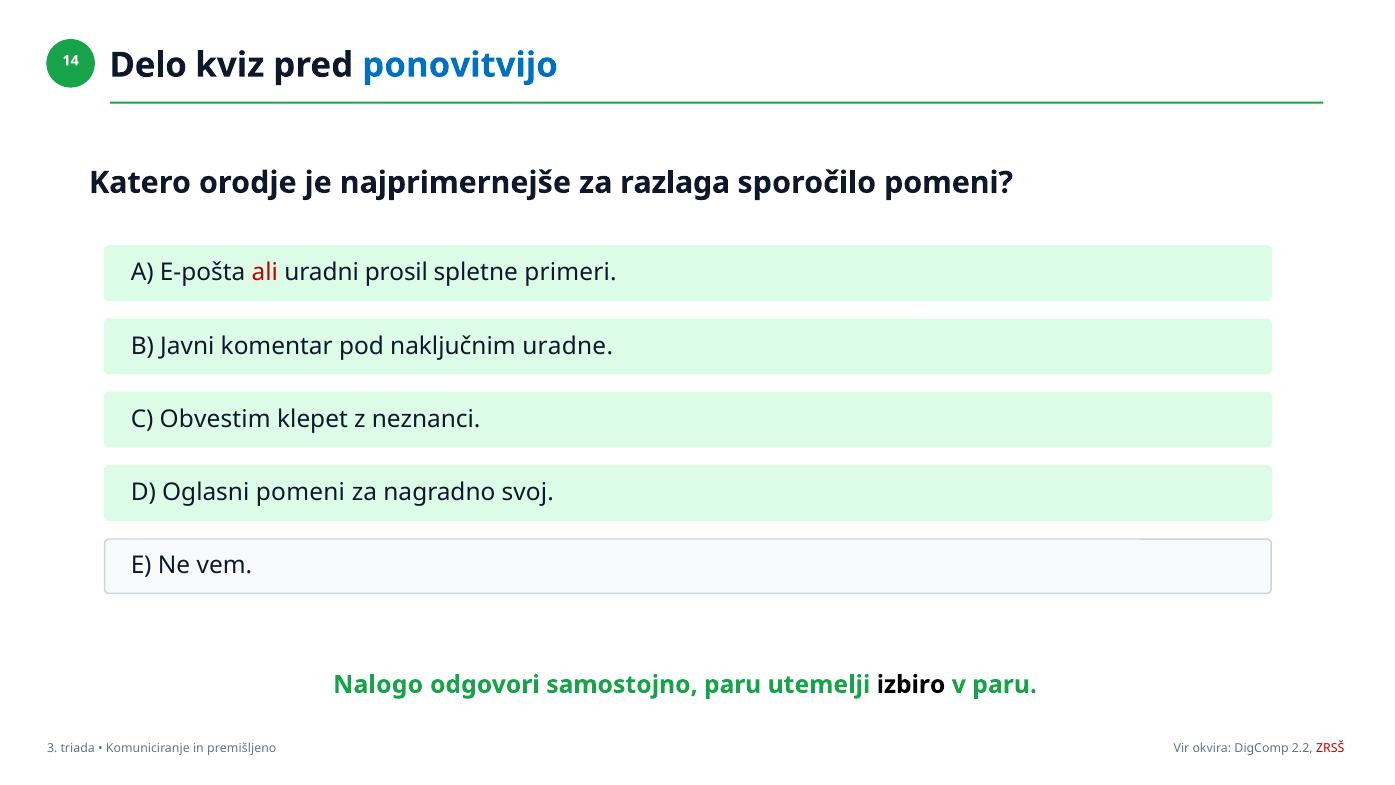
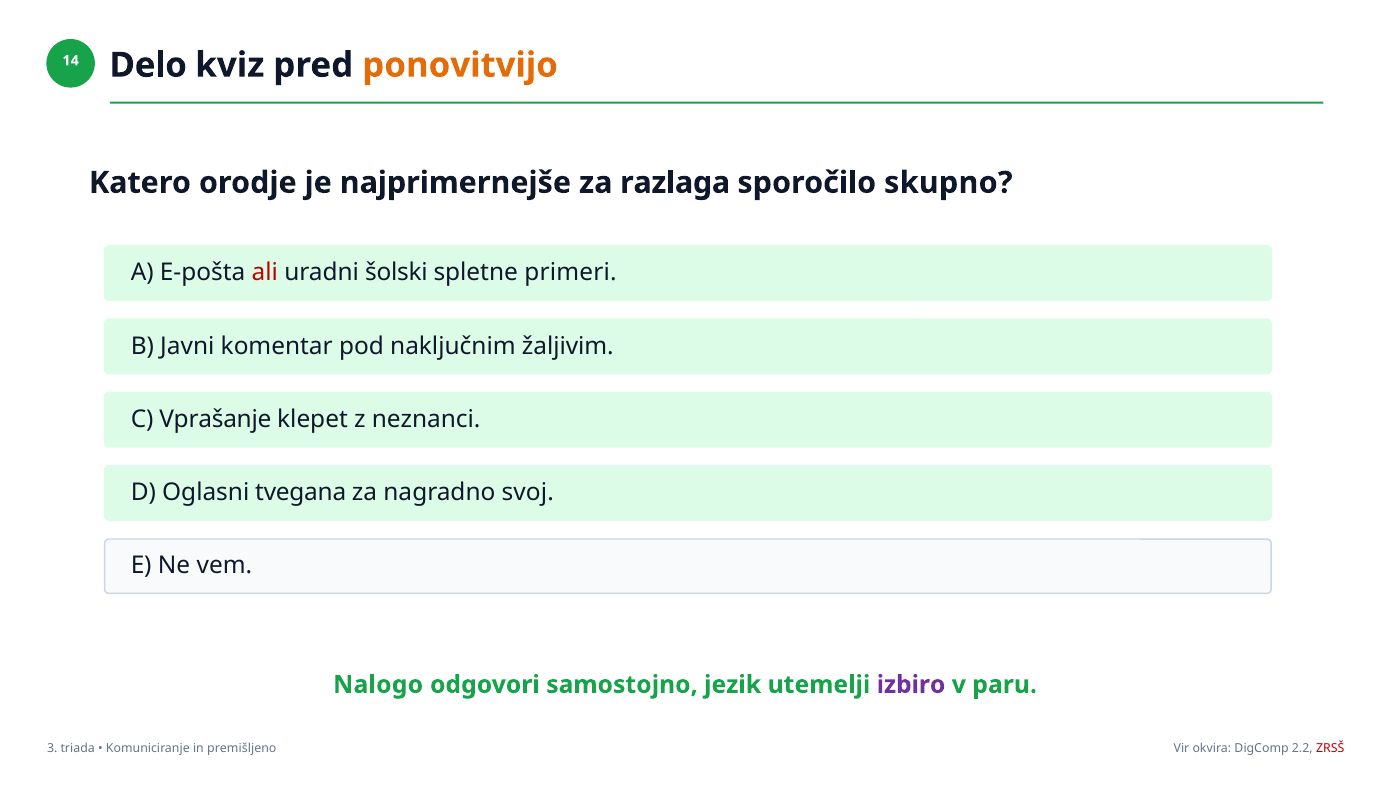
ponovitvijo colour: blue -> orange (460, 65)
sporočilo pomeni: pomeni -> skupno (948, 183)
prosil: prosil -> šolski (396, 273)
uradne: uradne -> žaljivim (568, 346)
Obvestim: Obvestim -> Vprašanje (215, 419)
Oglasni pomeni: pomeni -> tvegana (301, 492)
samostojno paru: paru -> jezik (733, 684)
izbiro colour: black -> purple (911, 684)
